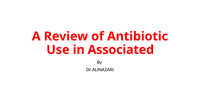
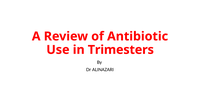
Associated: Associated -> Trimesters (121, 50)
